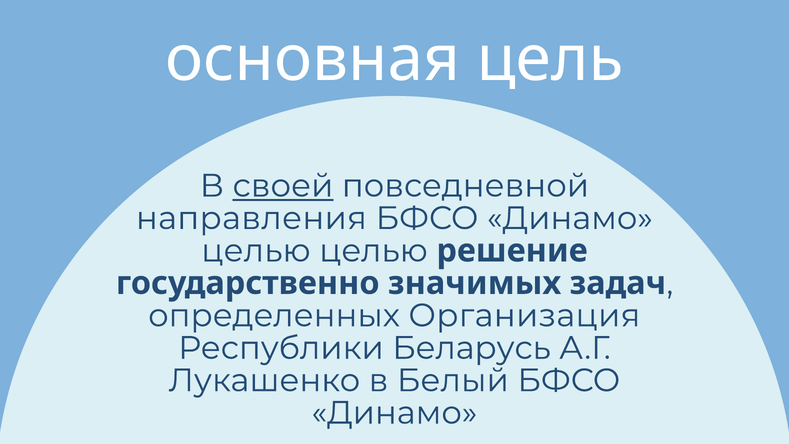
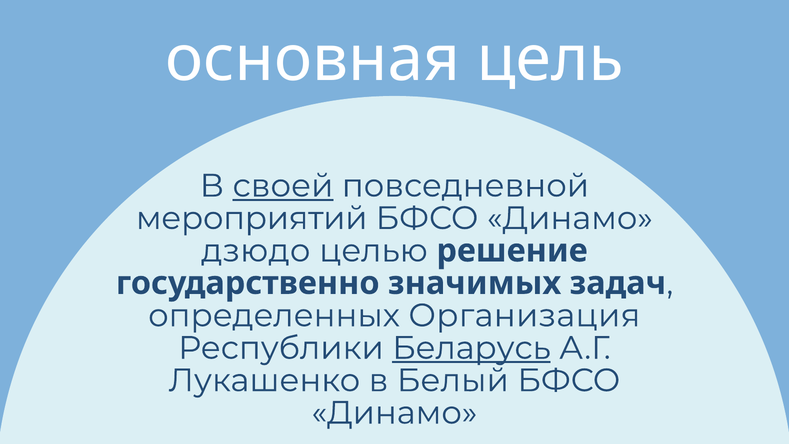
направления: направления -> мероприятий (252, 218)
целью: целью -> дзюдо (256, 251)
Беларусь underline: none -> present (471, 348)
